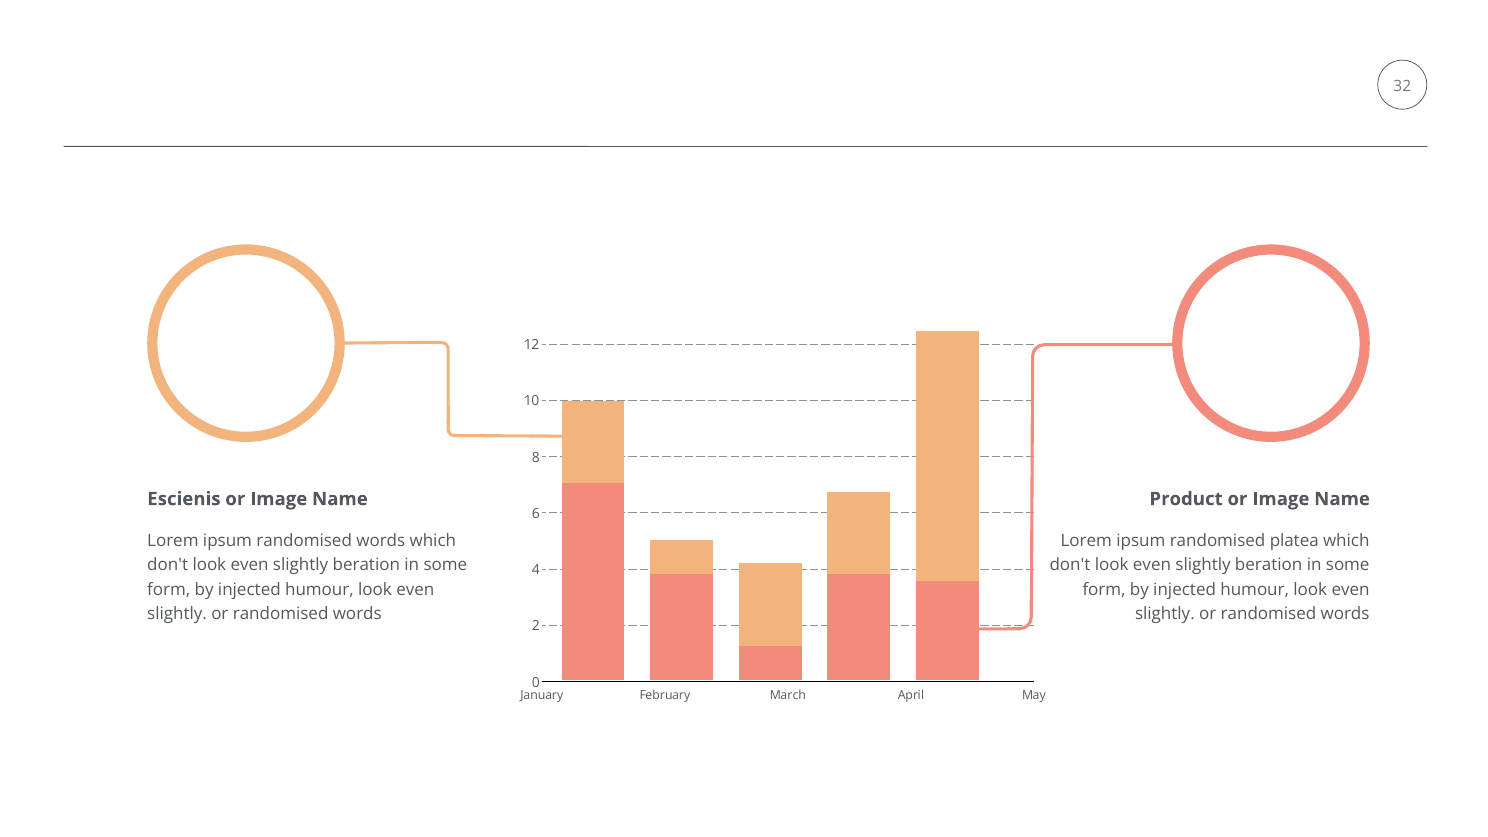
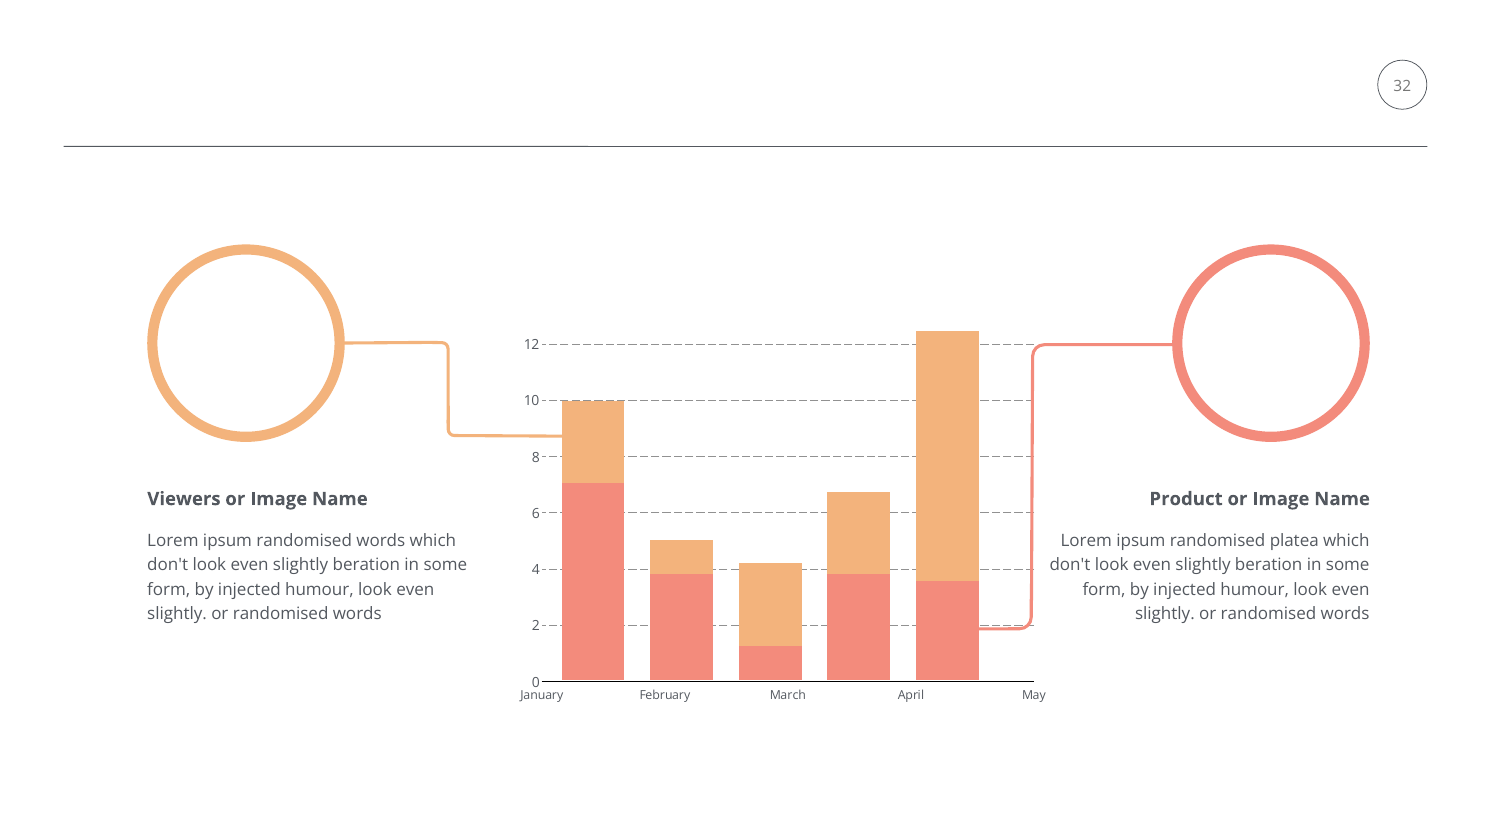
Escienis: Escienis -> Viewers (184, 499)
